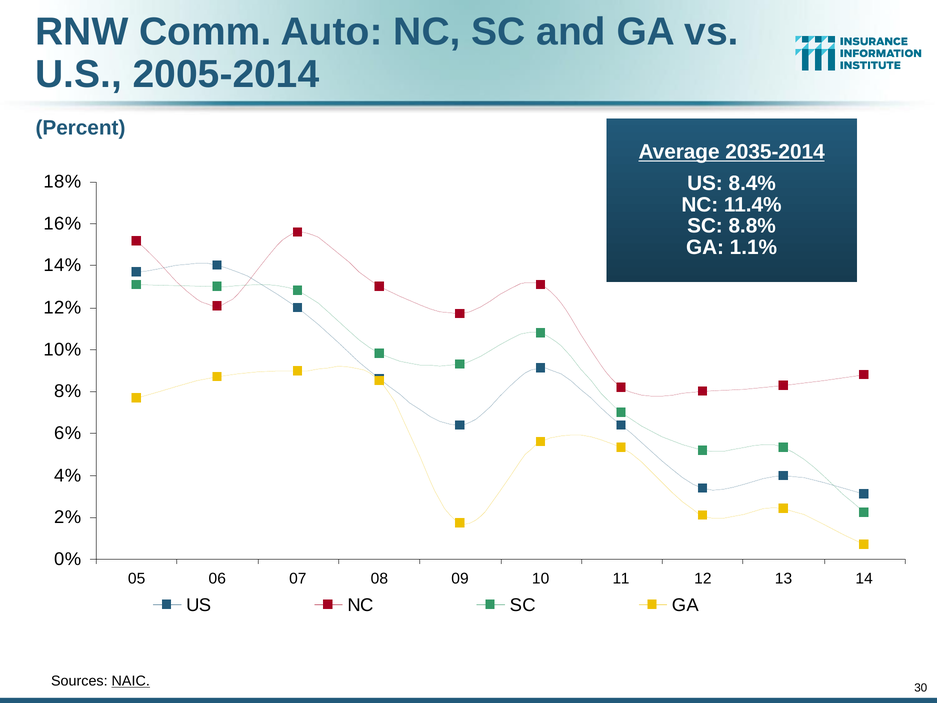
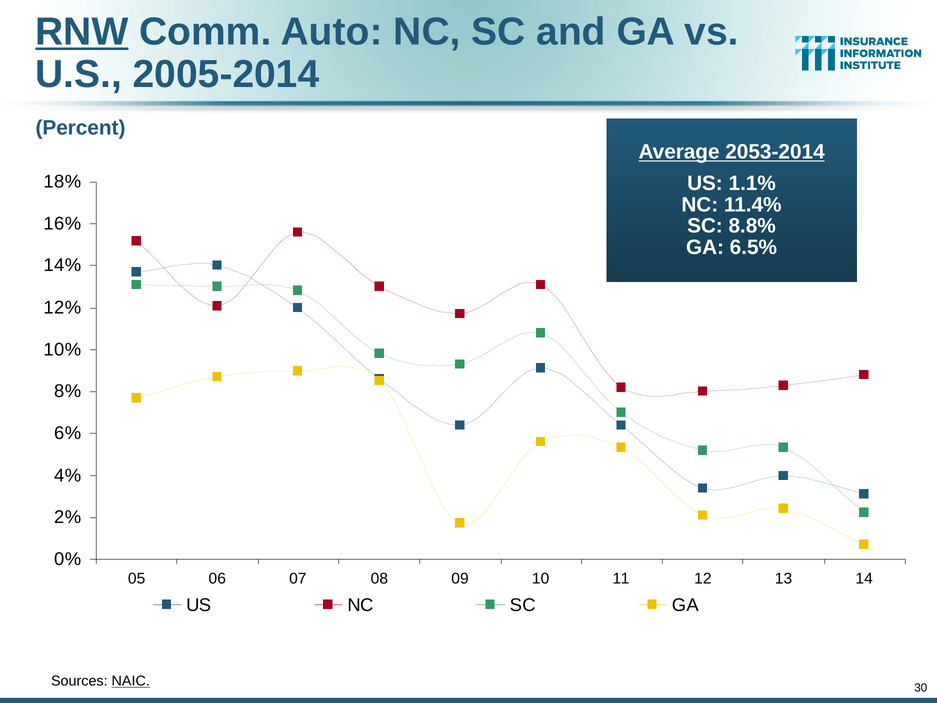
RNW underline: none -> present (82, 32)
2035-2014: 2035-2014 -> 2053-2014 (775, 152)
8.4%: 8.4% -> 1.1% (752, 183)
1.1%: 1.1% -> 6.5% (753, 247)
